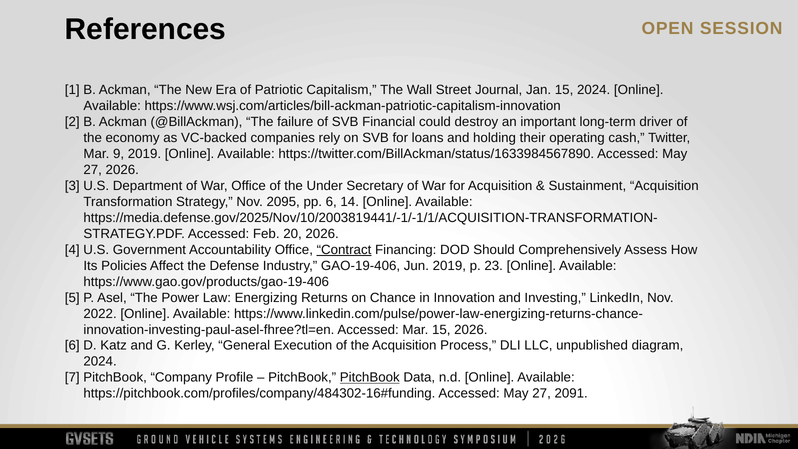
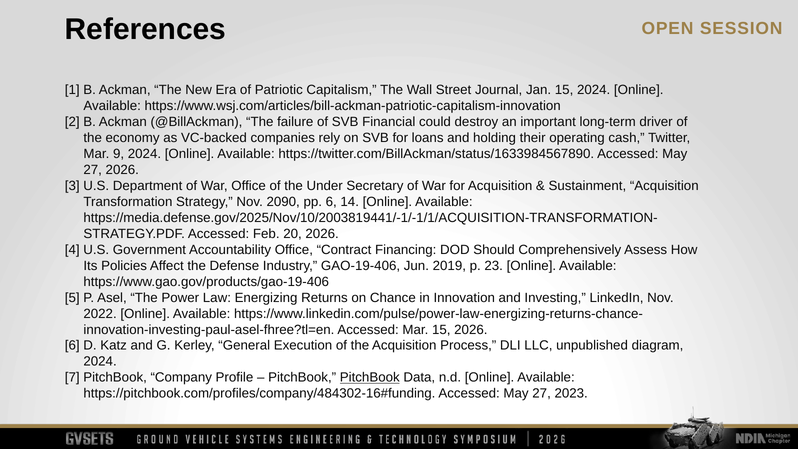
9 2019: 2019 -> 2024 (144, 154)
2095: 2095 -> 2090 (283, 202)
Contract underline: present -> none (344, 250)
2091: 2091 -> 2023 (571, 393)
